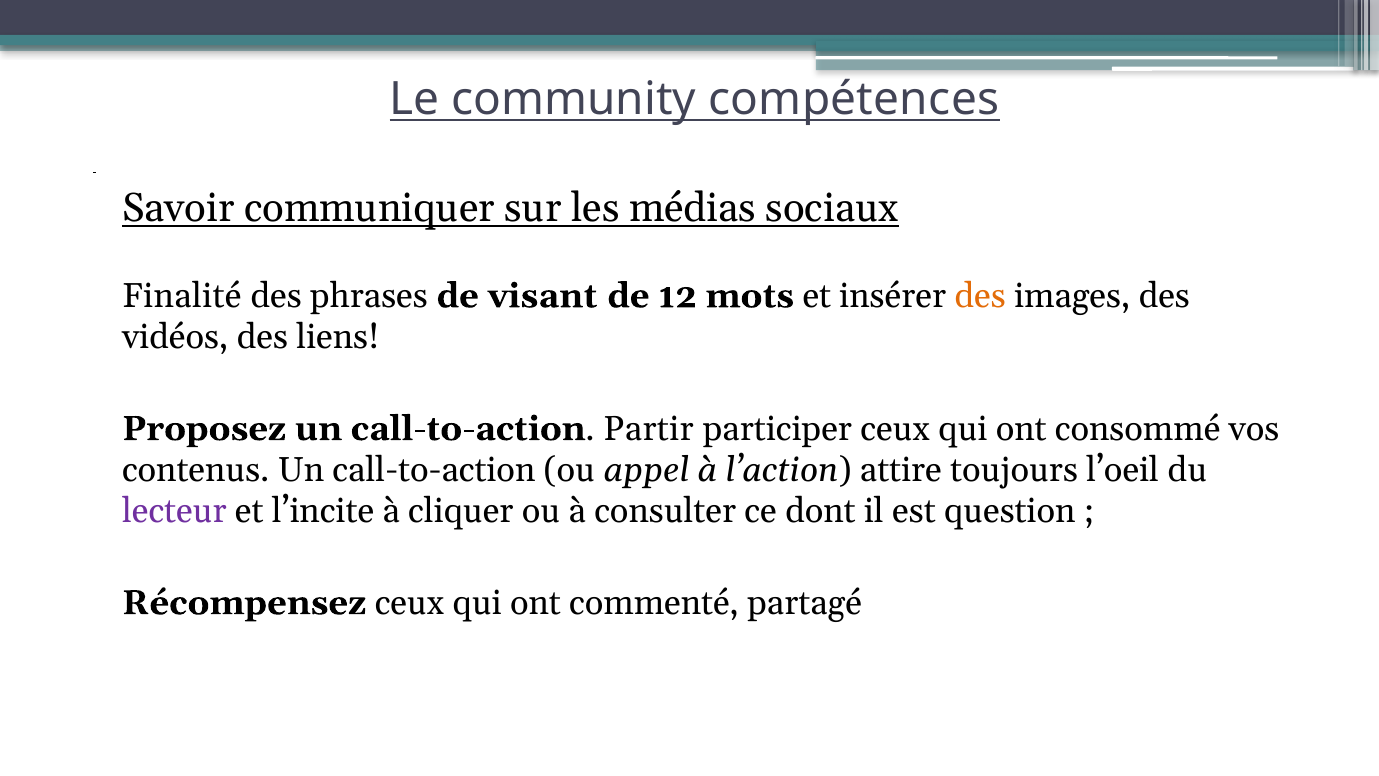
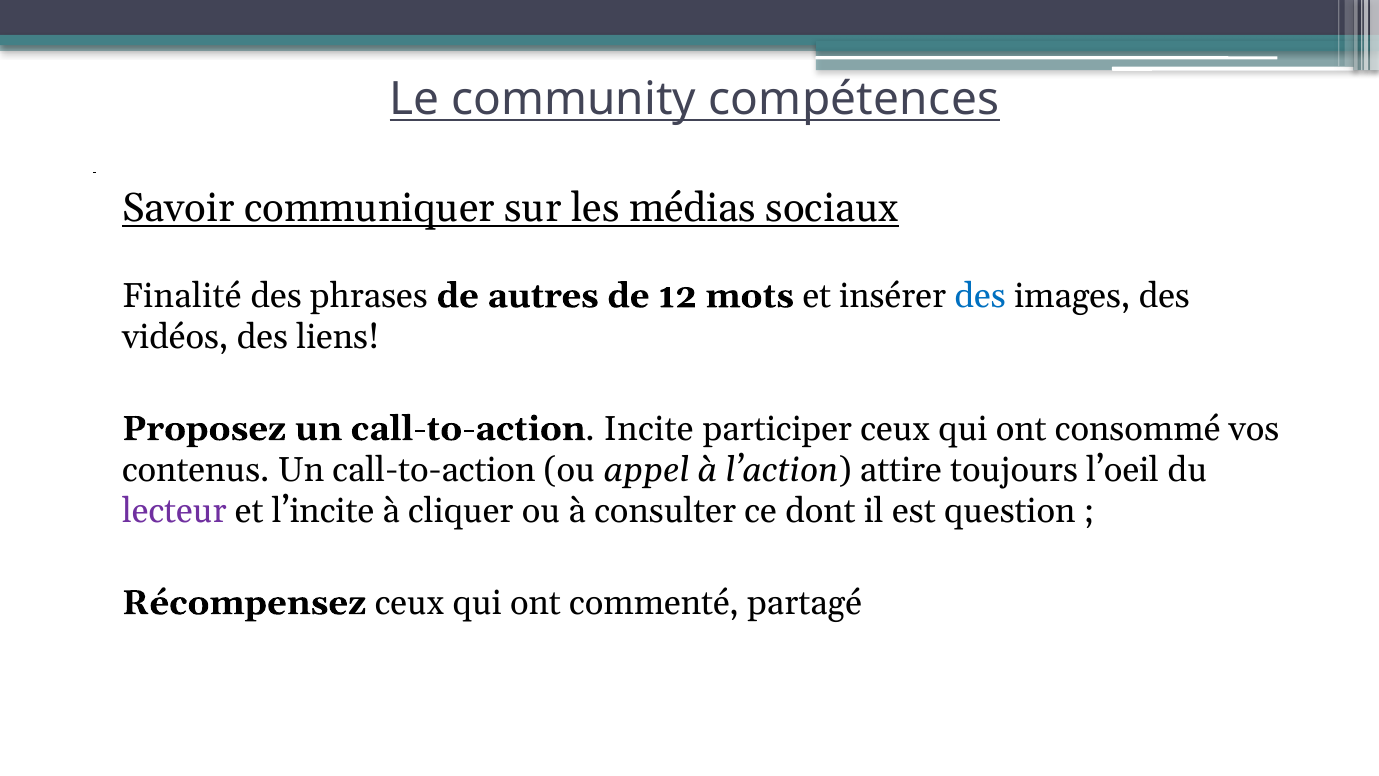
visant: visant -> autres (543, 296)
des colour: orange -> blue (980, 296)
Partir: Partir -> Incite (649, 429)
